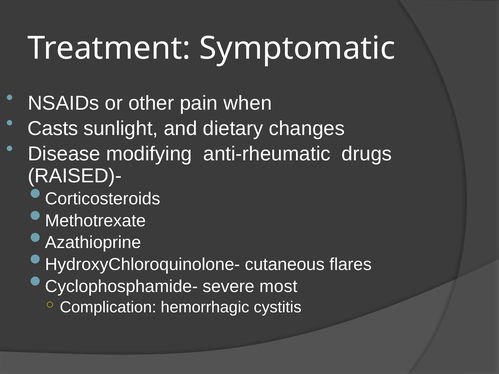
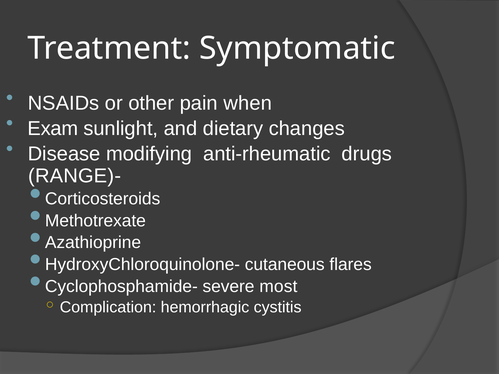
Casts: Casts -> Exam (53, 129)
RAISED)-: RAISED)- -> RANGE)- (75, 176)
